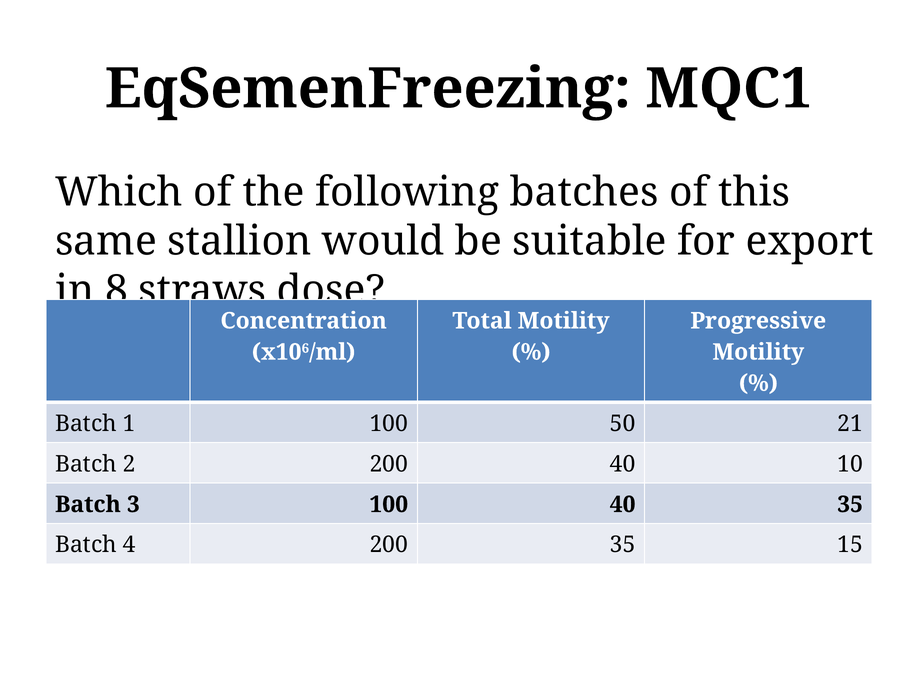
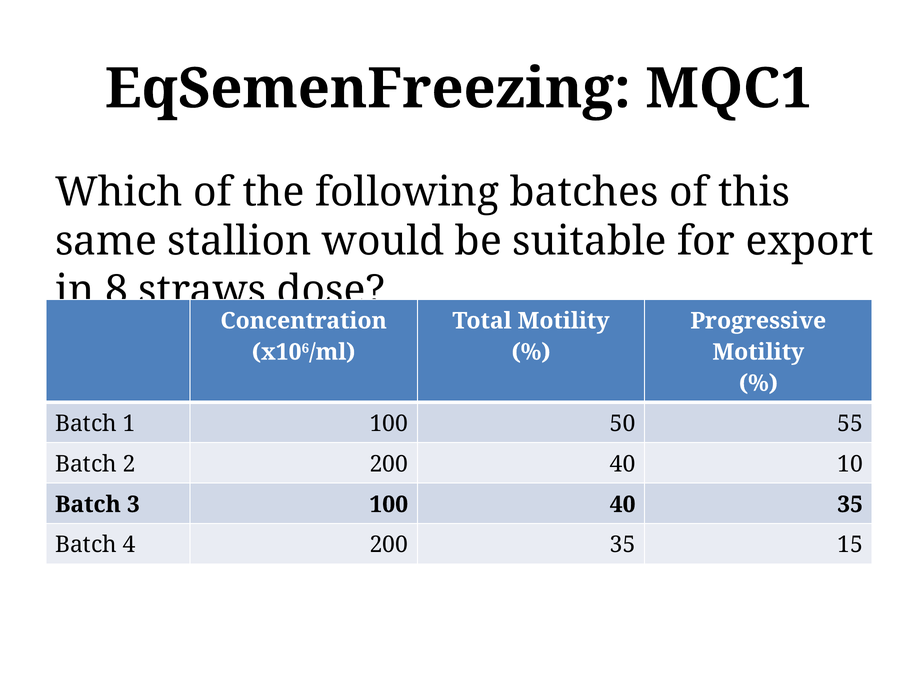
21: 21 -> 55 (850, 424)
